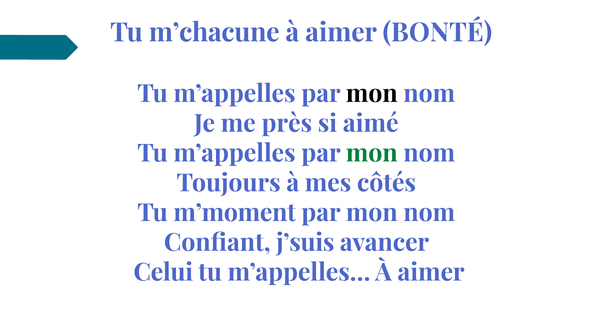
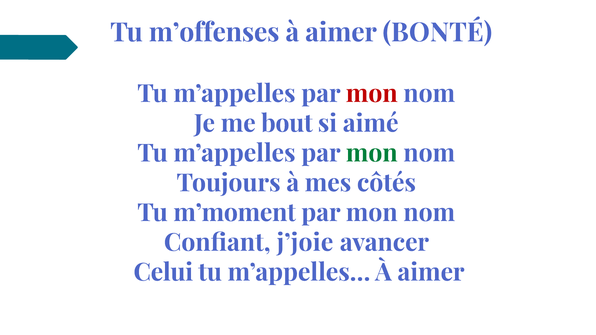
m’chacune: m’chacune -> m’offenses (214, 33)
mon colour: black -> red (372, 94)
près: près -> bout (287, 124)
j’suis: j’suis -> j’joie (305, 243)
